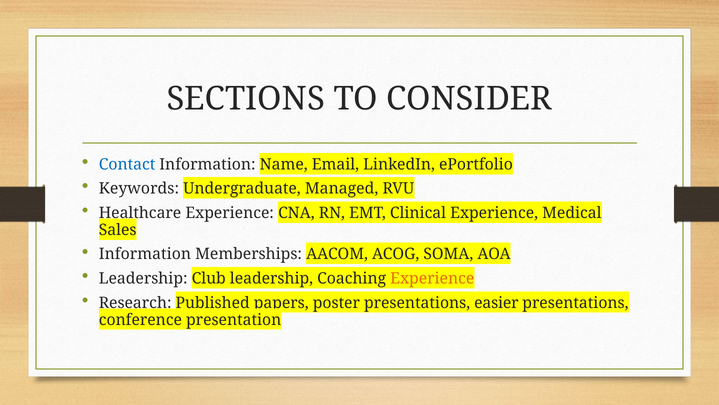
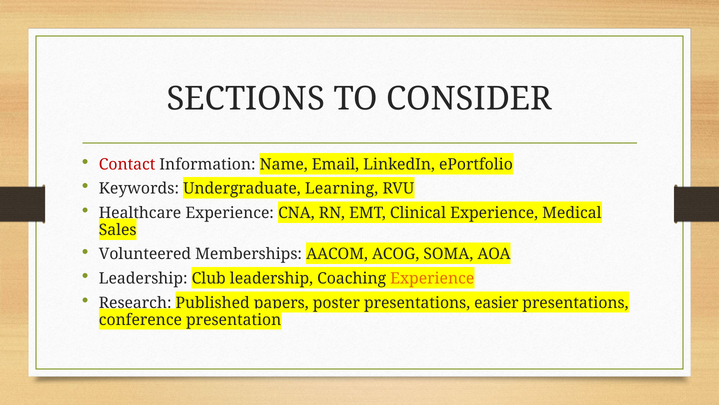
Contact colour: blue -> red (127, 164)
Managed: Managed -> Learning (342, 188)
Information: Information -> Volunteered (145, 254)
